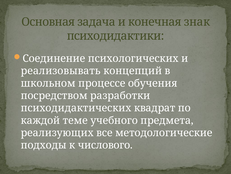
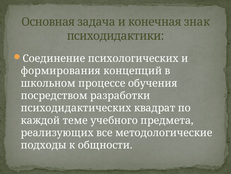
реализовывать: реализовывать -> формирования (61, 71)
числового: числового -> общности (105, 145)
